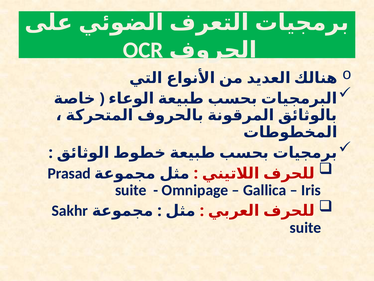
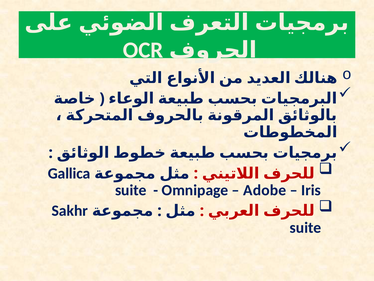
Prasad: Prasad -> Gallica (69, 173)
Gallica: Gallica -> Adobe (265, 190)
